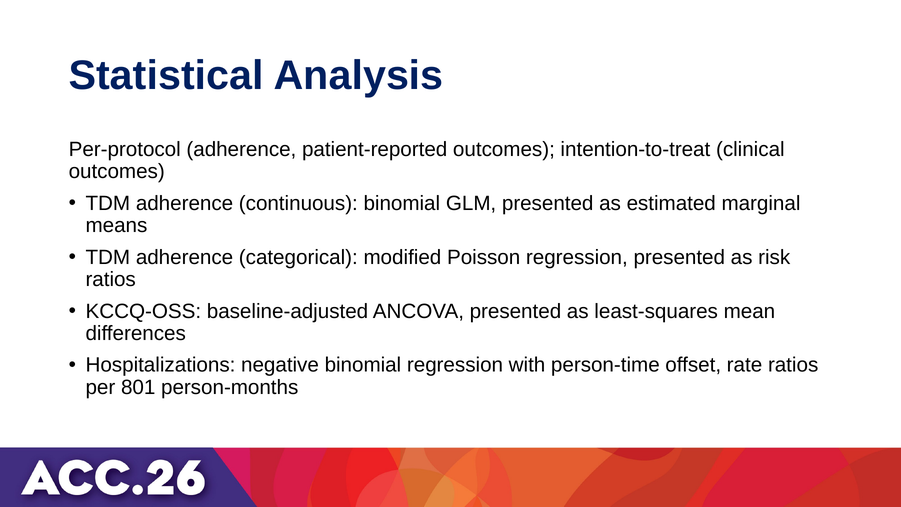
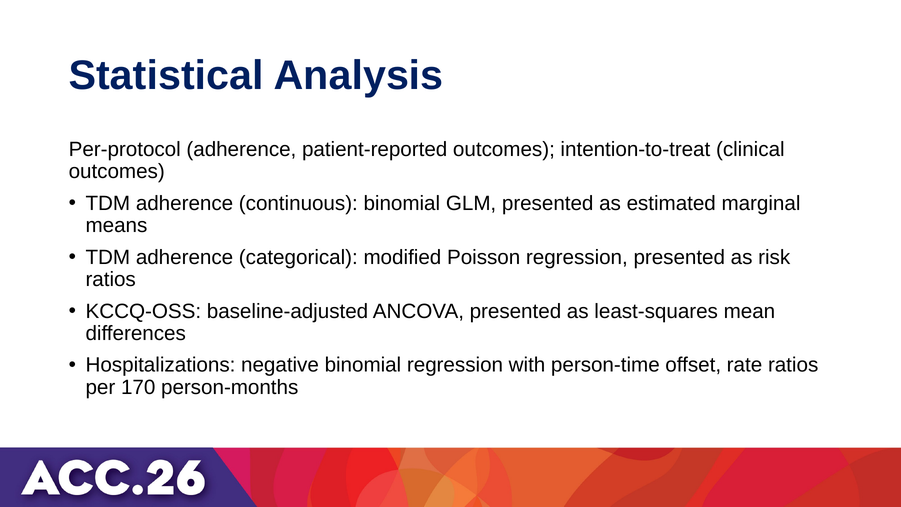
801: 801 -> 170 (138, 387)
